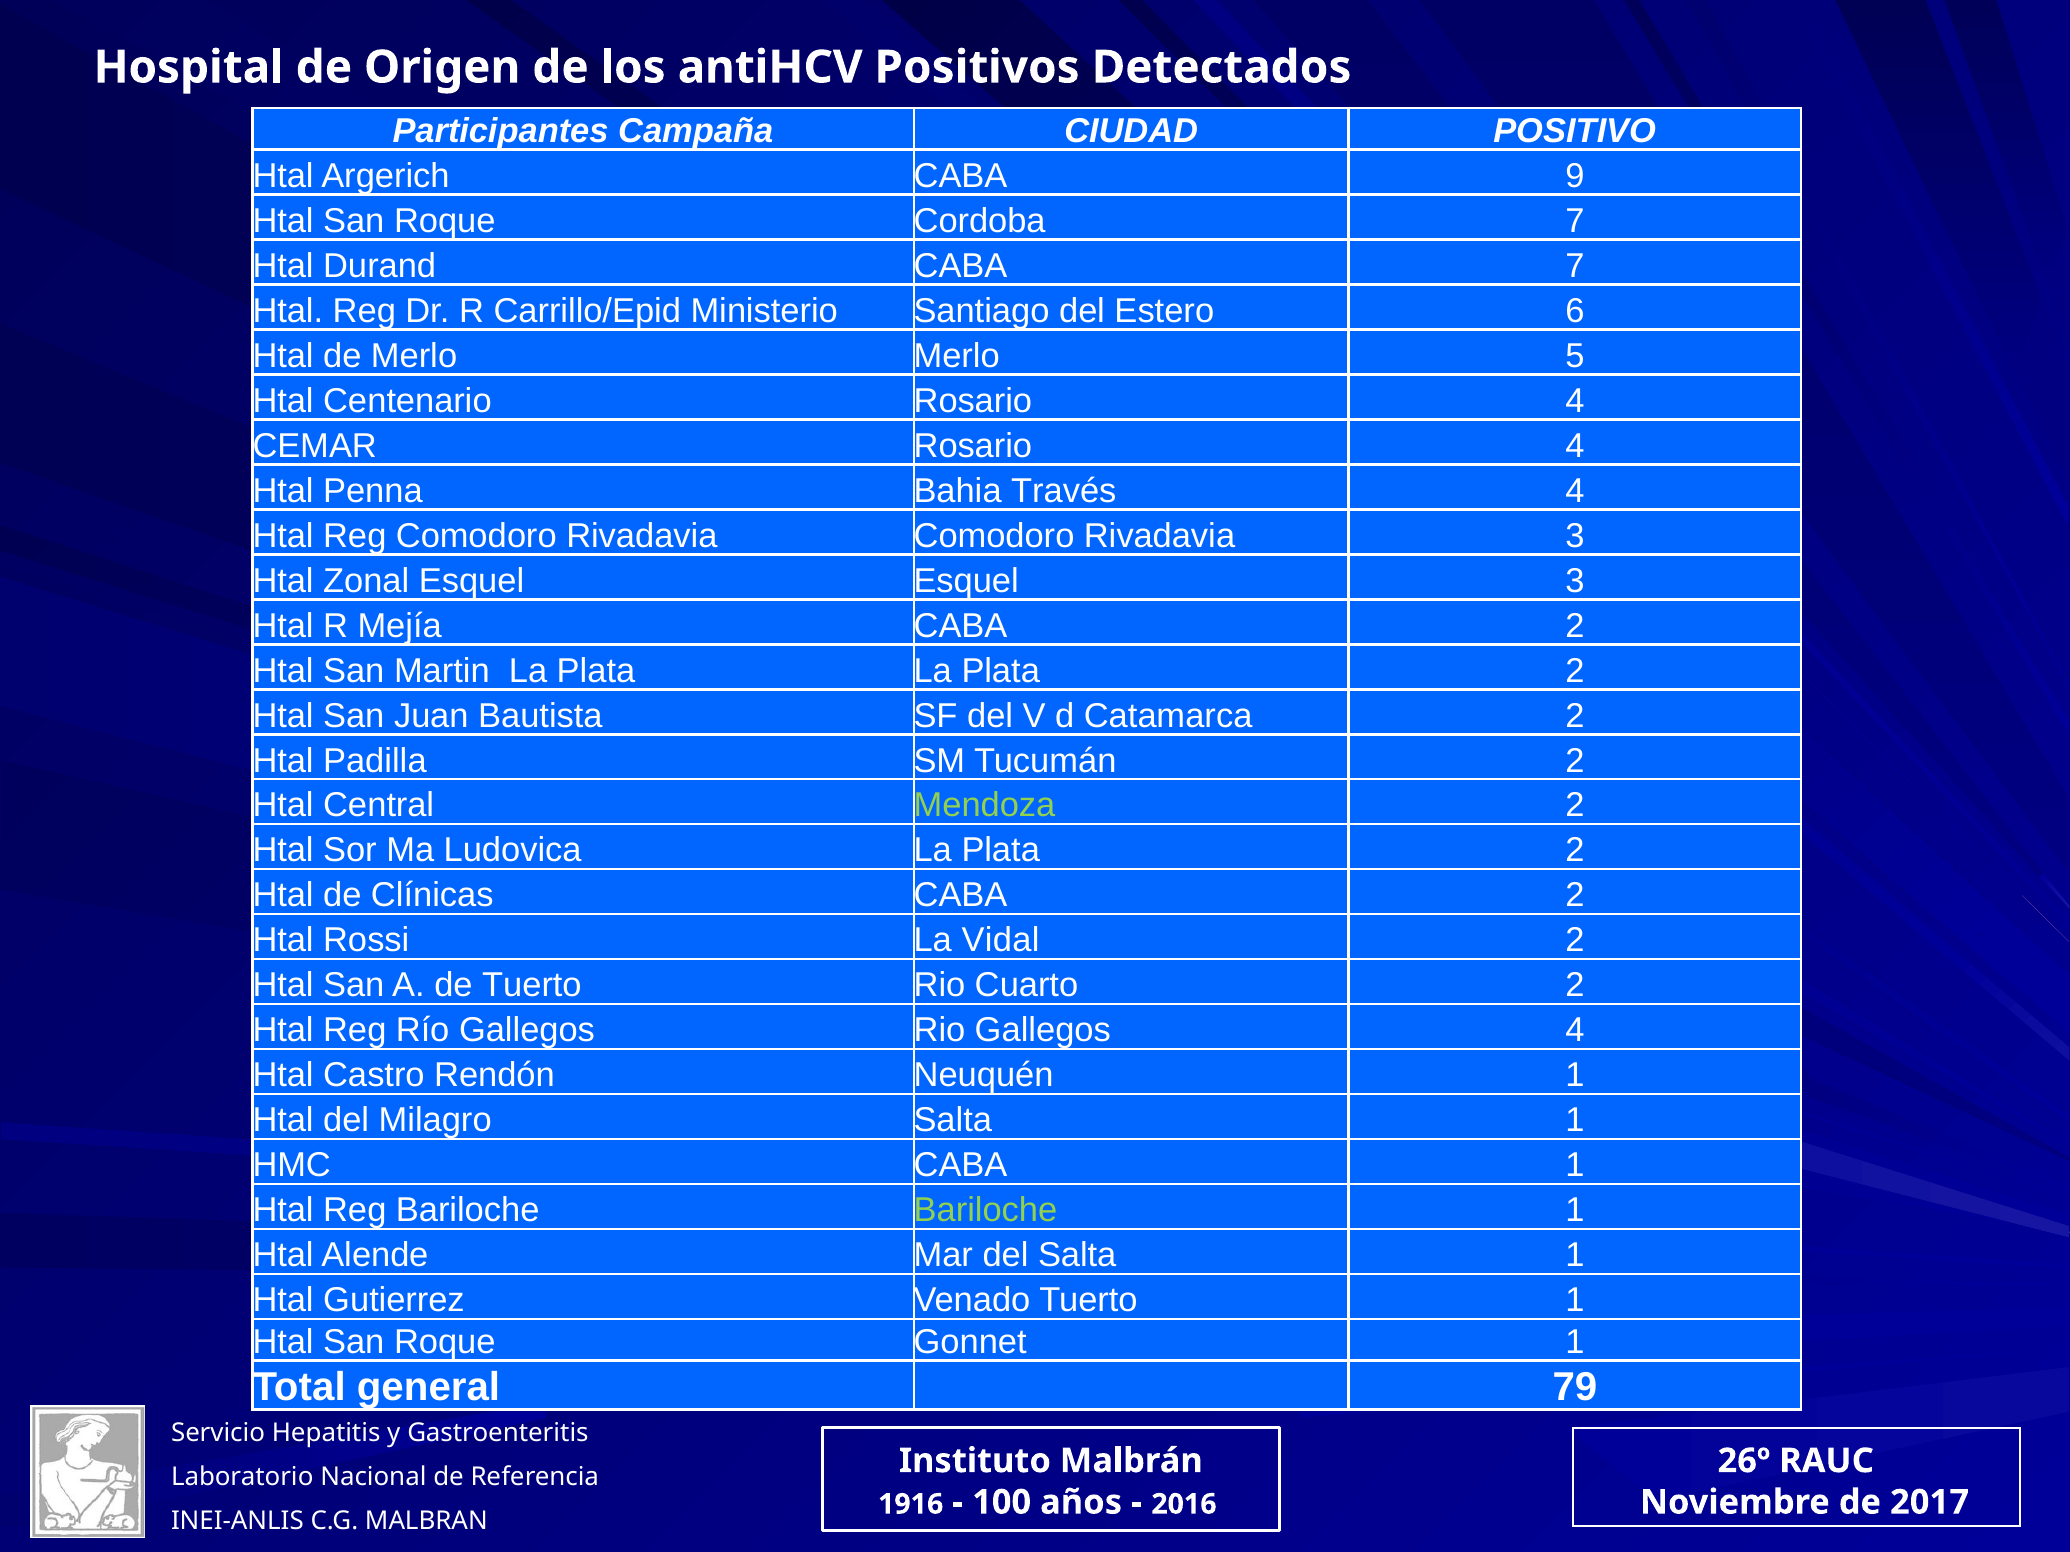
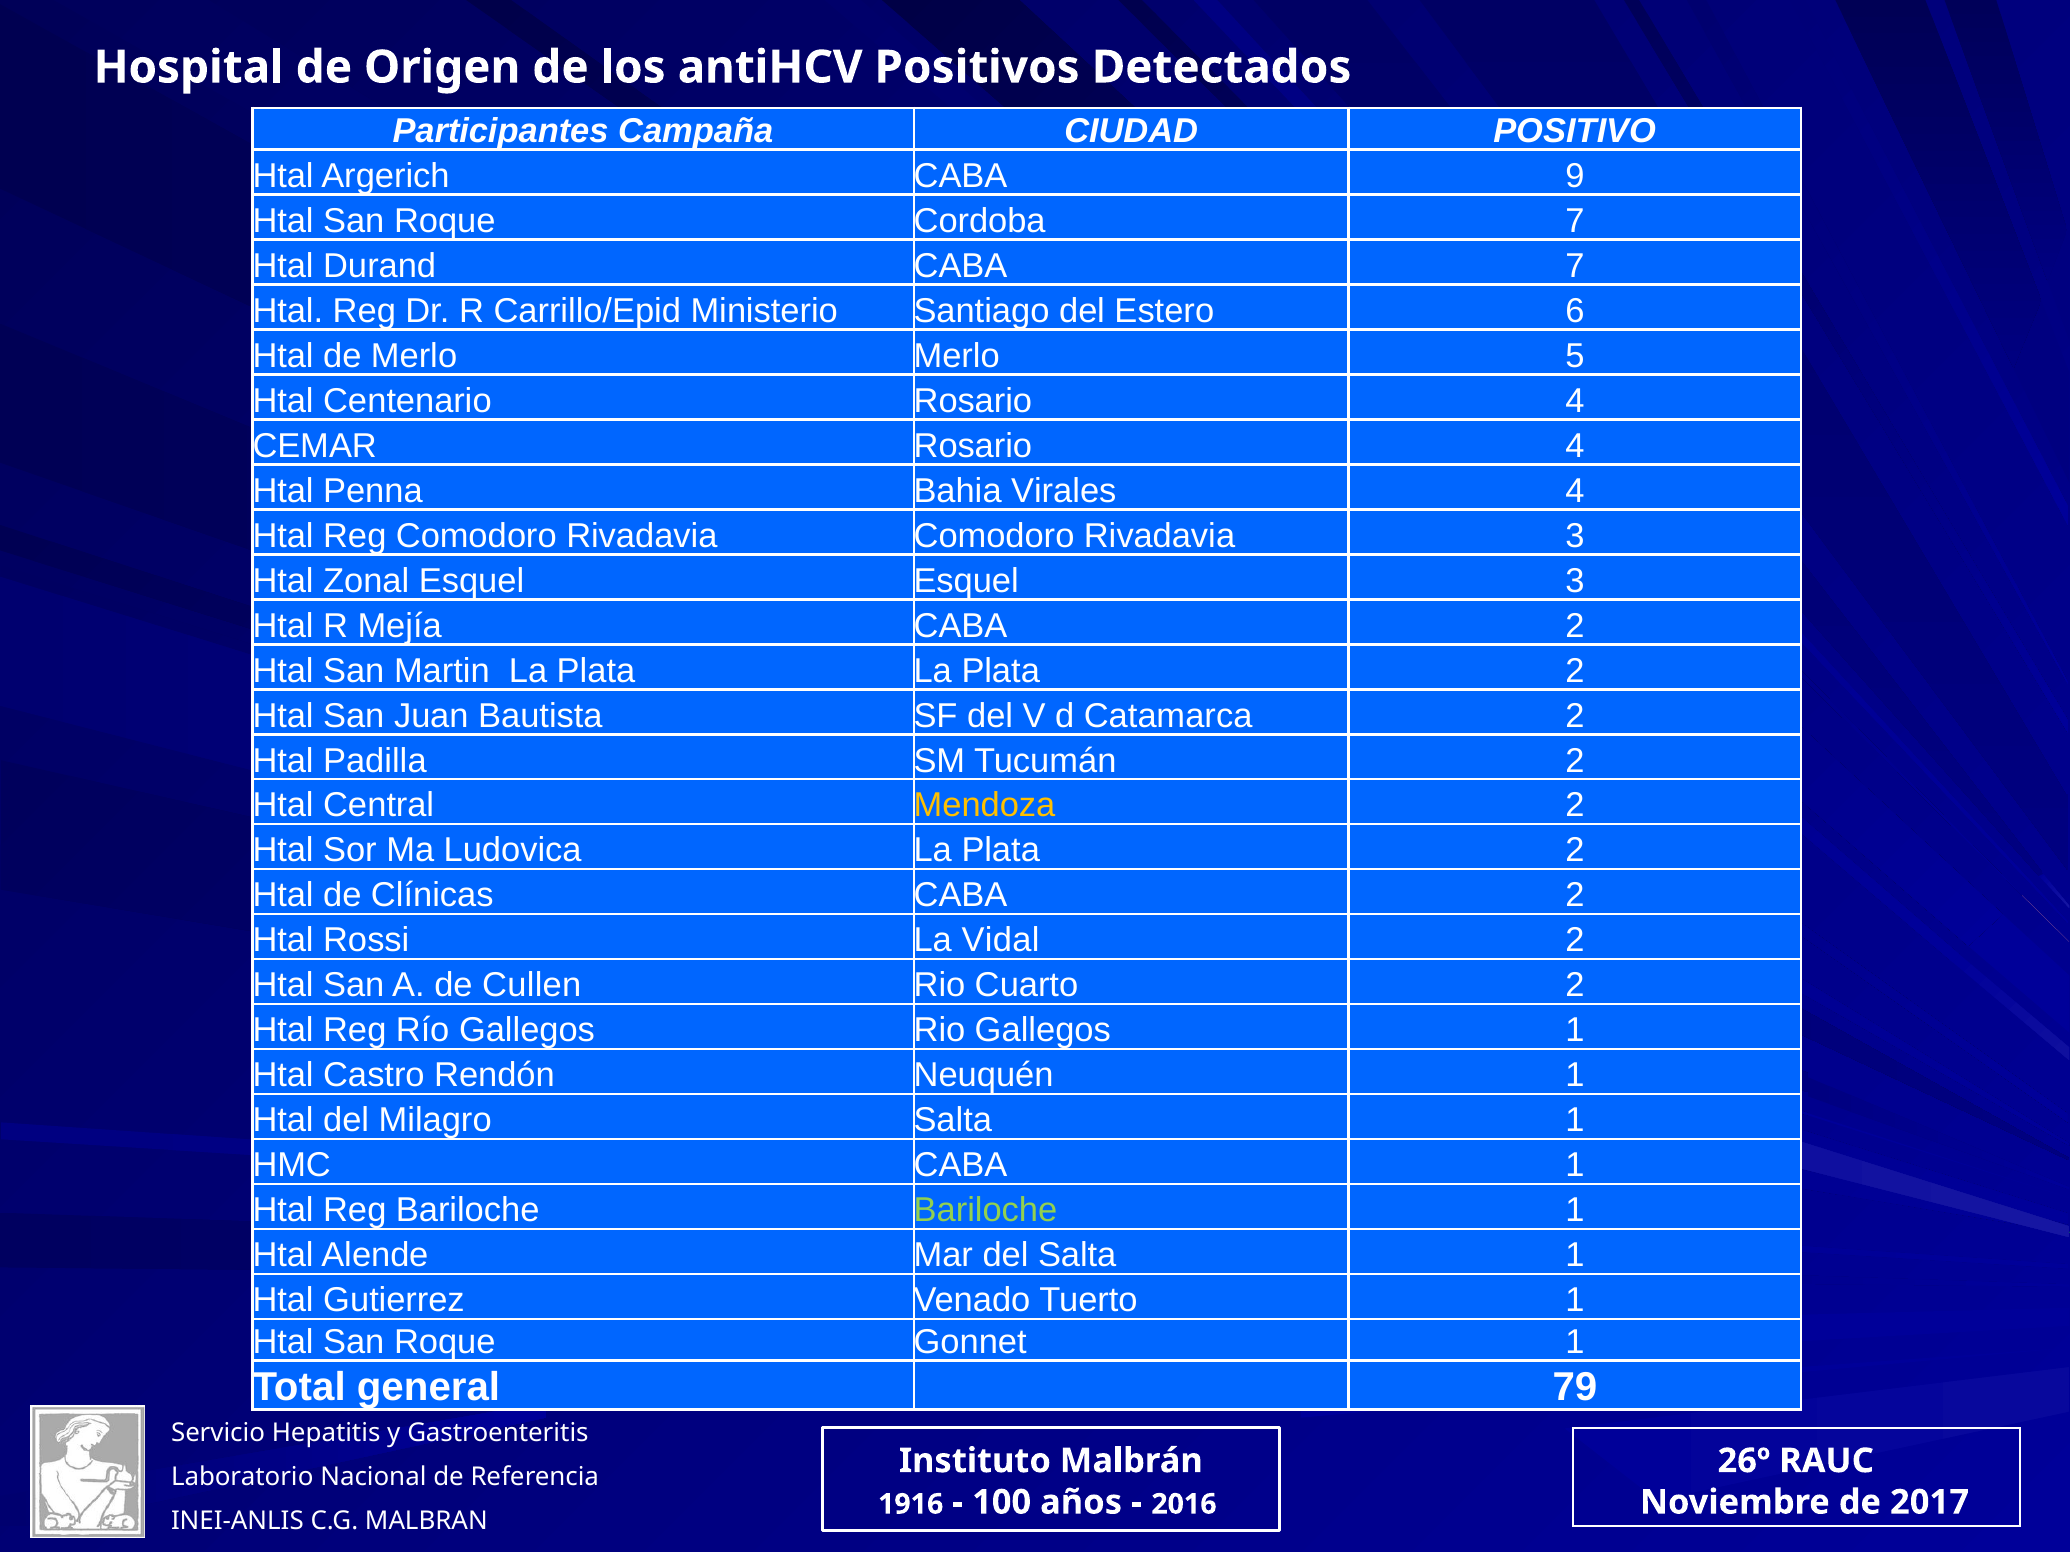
Través: Través -> Virales (1064, 491)
Mendoza colour: light green -> yellow (984, 806)
de Tuerto: Tuerto -> Cullen (532, 986)
Gallegos 4: 4 -> 1 (1575, 1031)
